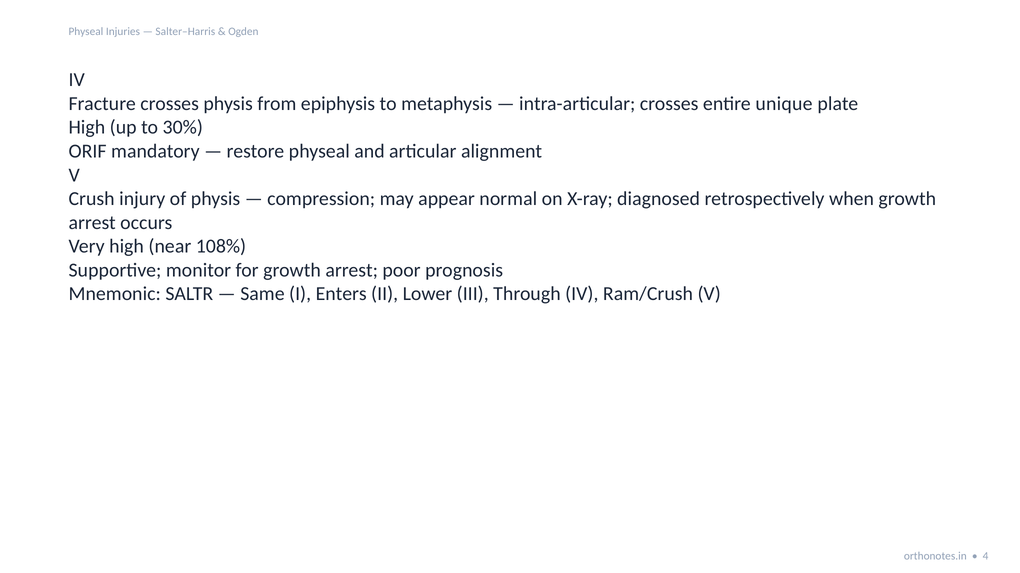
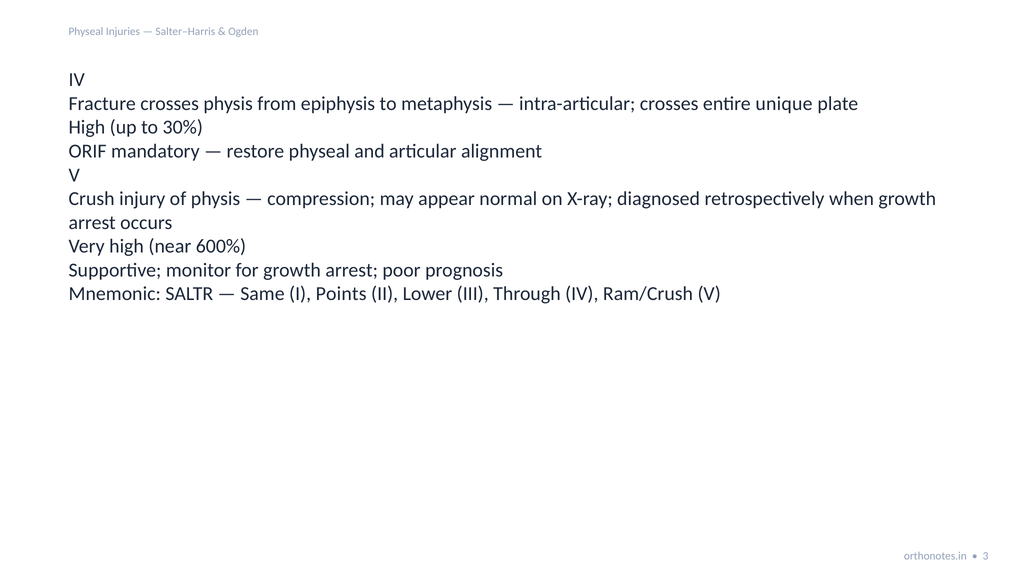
108%: 108% -> 600% (221, 247)
Enters: Enters -> Points (341, 294)
4: 4 -> 3 (986, 557)
